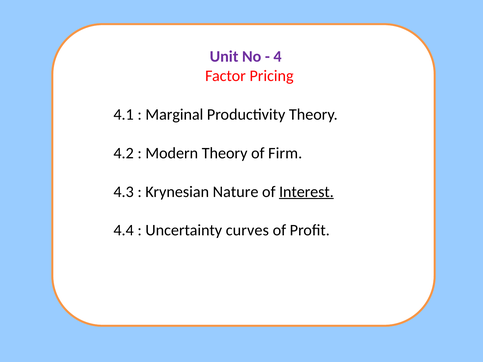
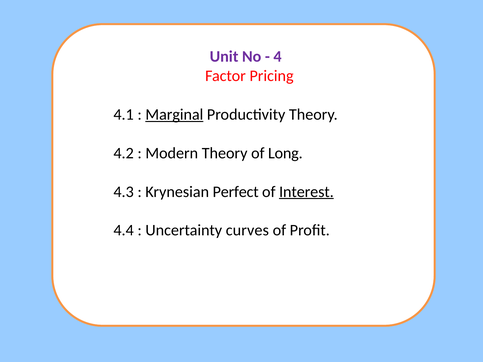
Marginal underline: none -> present (174, 115)
Firm: Firm -> Long (285, 153)
Nature: Nature -> Perfect (236, 192)
